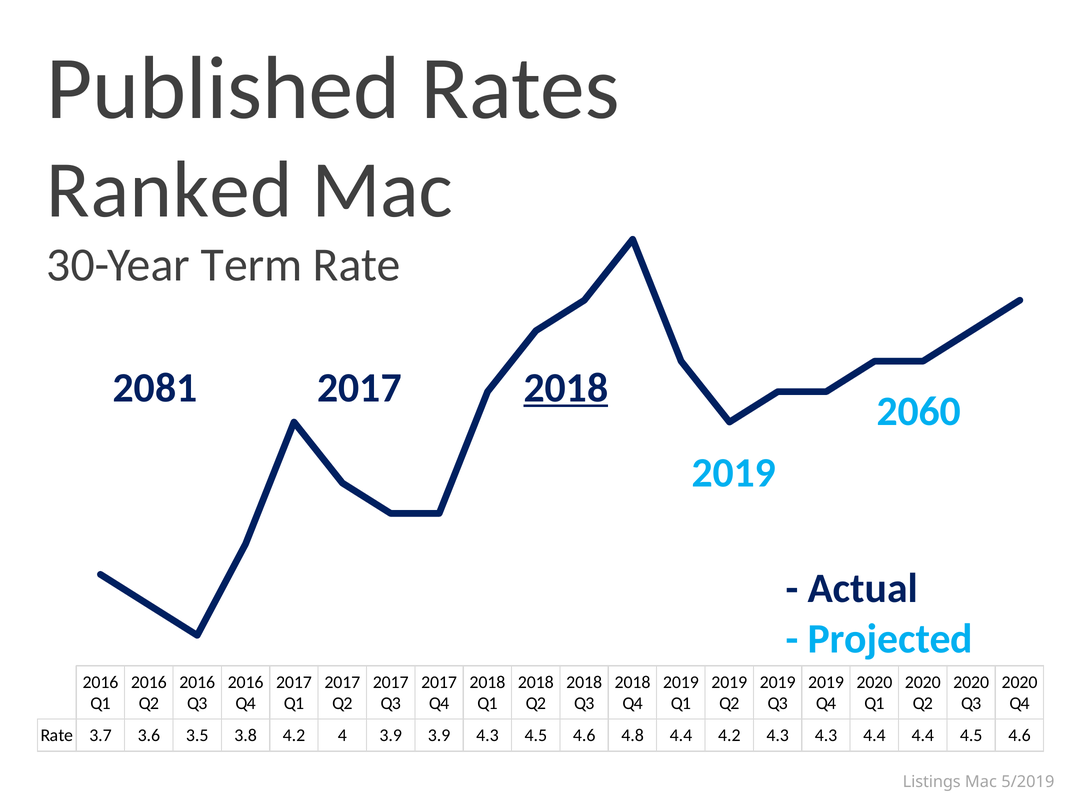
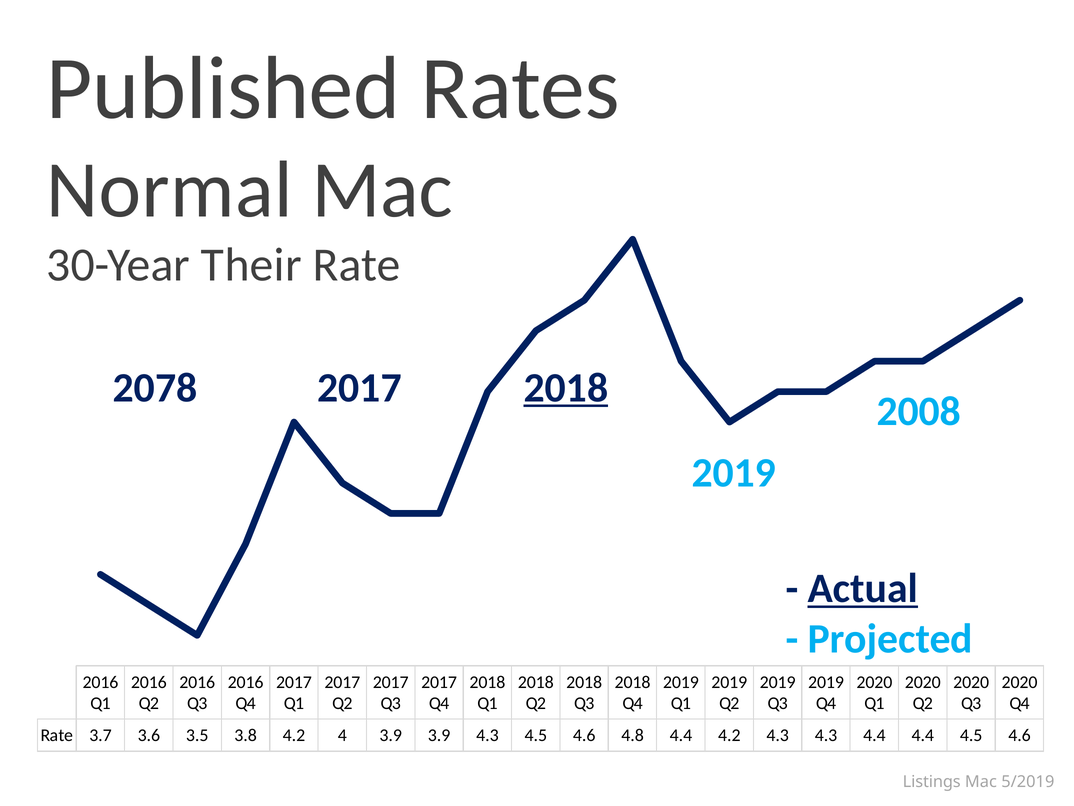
Ranked: Ranked -> Normal (170, 190)
Term: Term -> Their (251, 265)
2081: 2081 -> 2078 (155, 388)
2060: 2060 -> 2008 (919, 411)
Actual underline: none -> present (863, 588)
